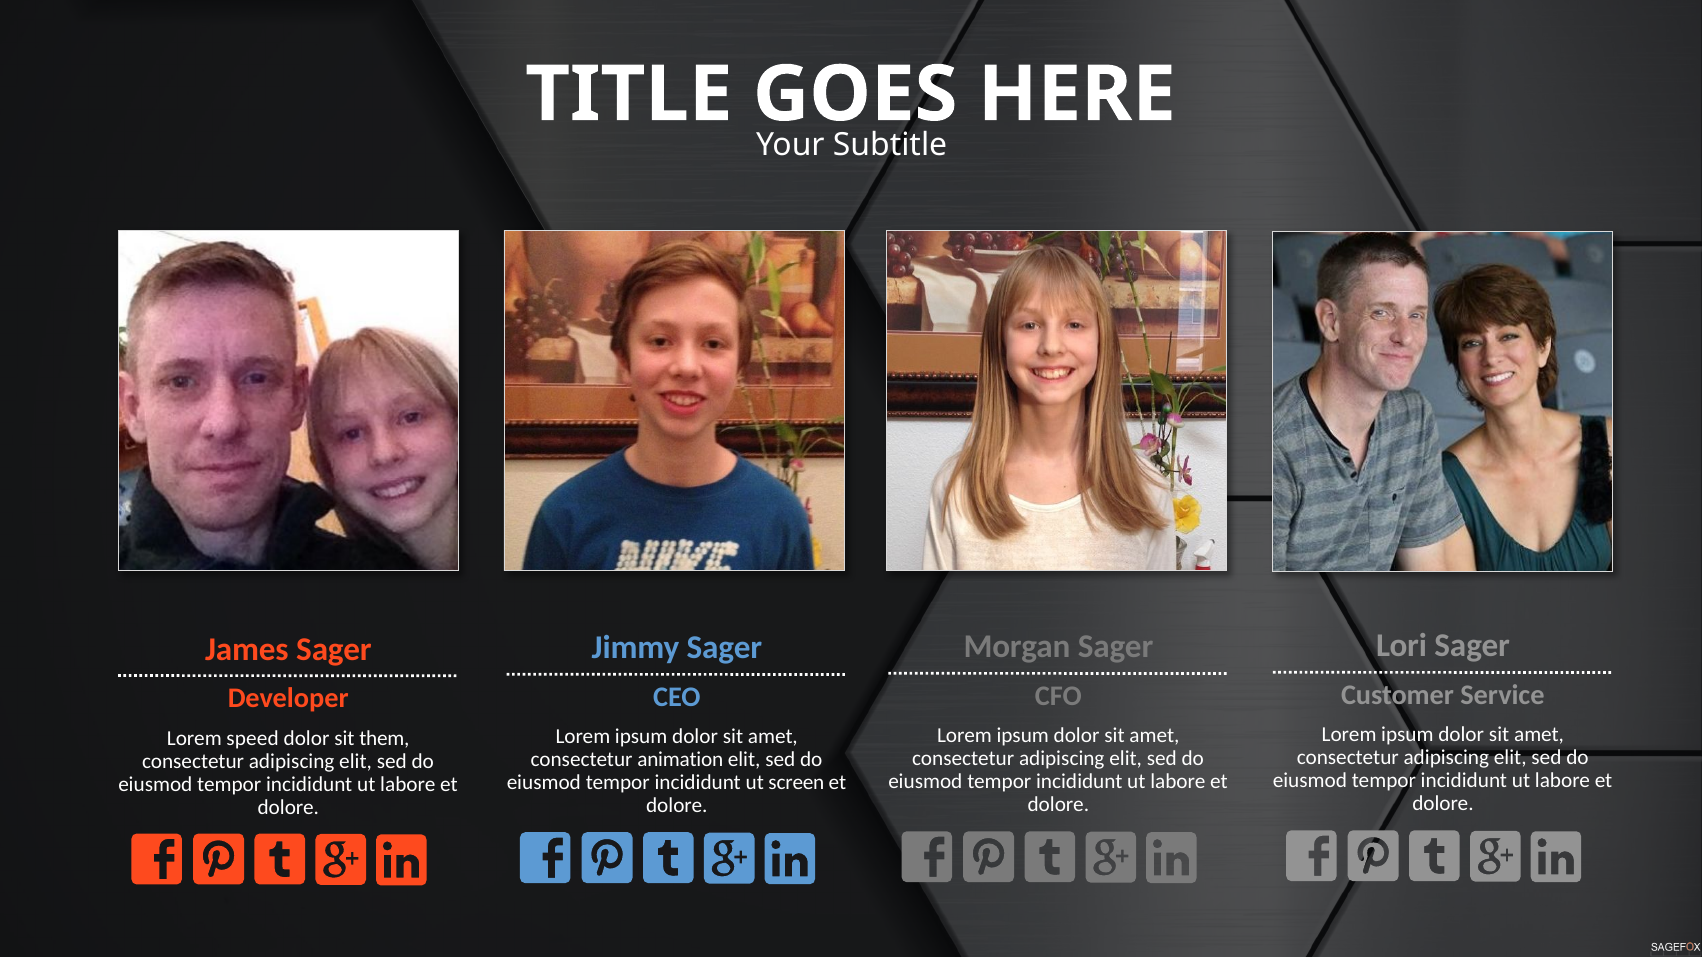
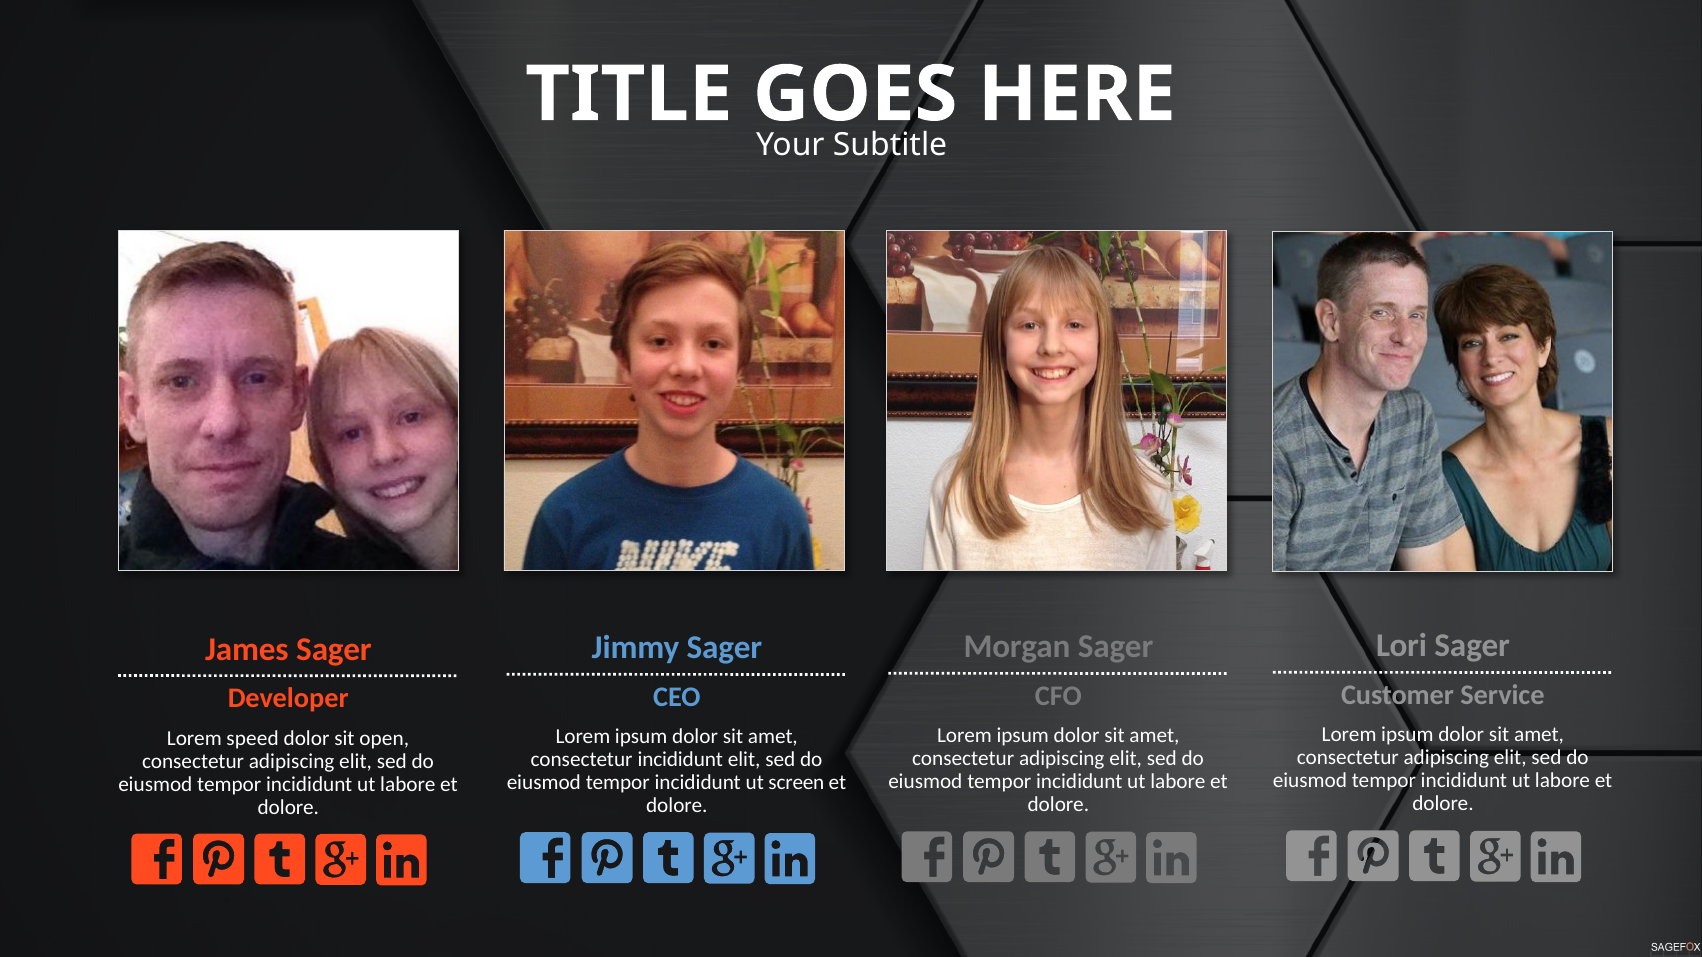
them: them -> open (384, 738)
consectetur animation: animation -> incididunt (680, 760)
